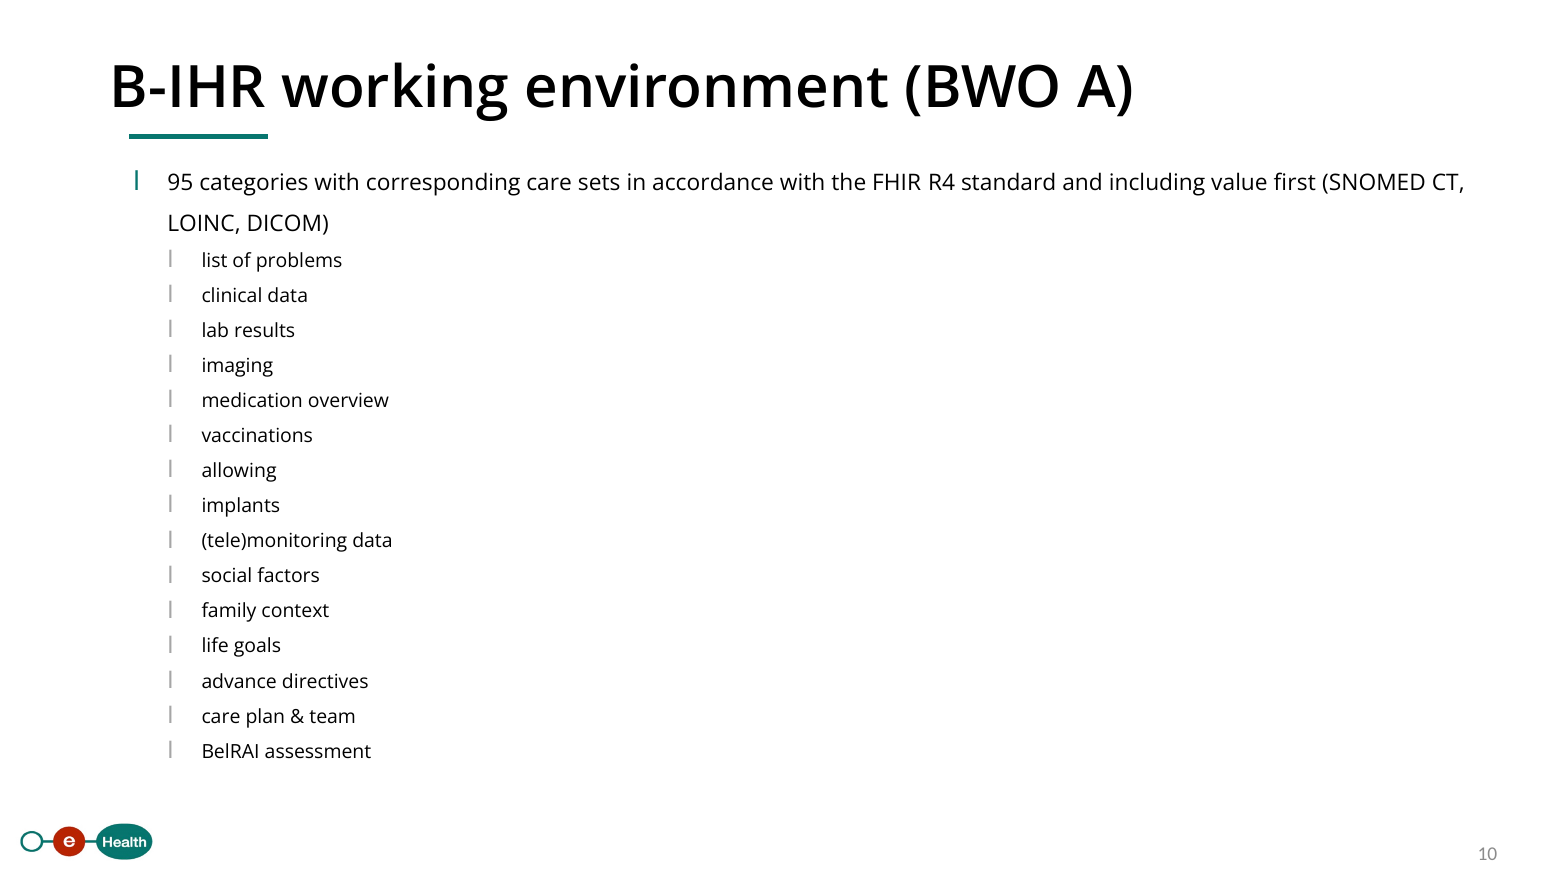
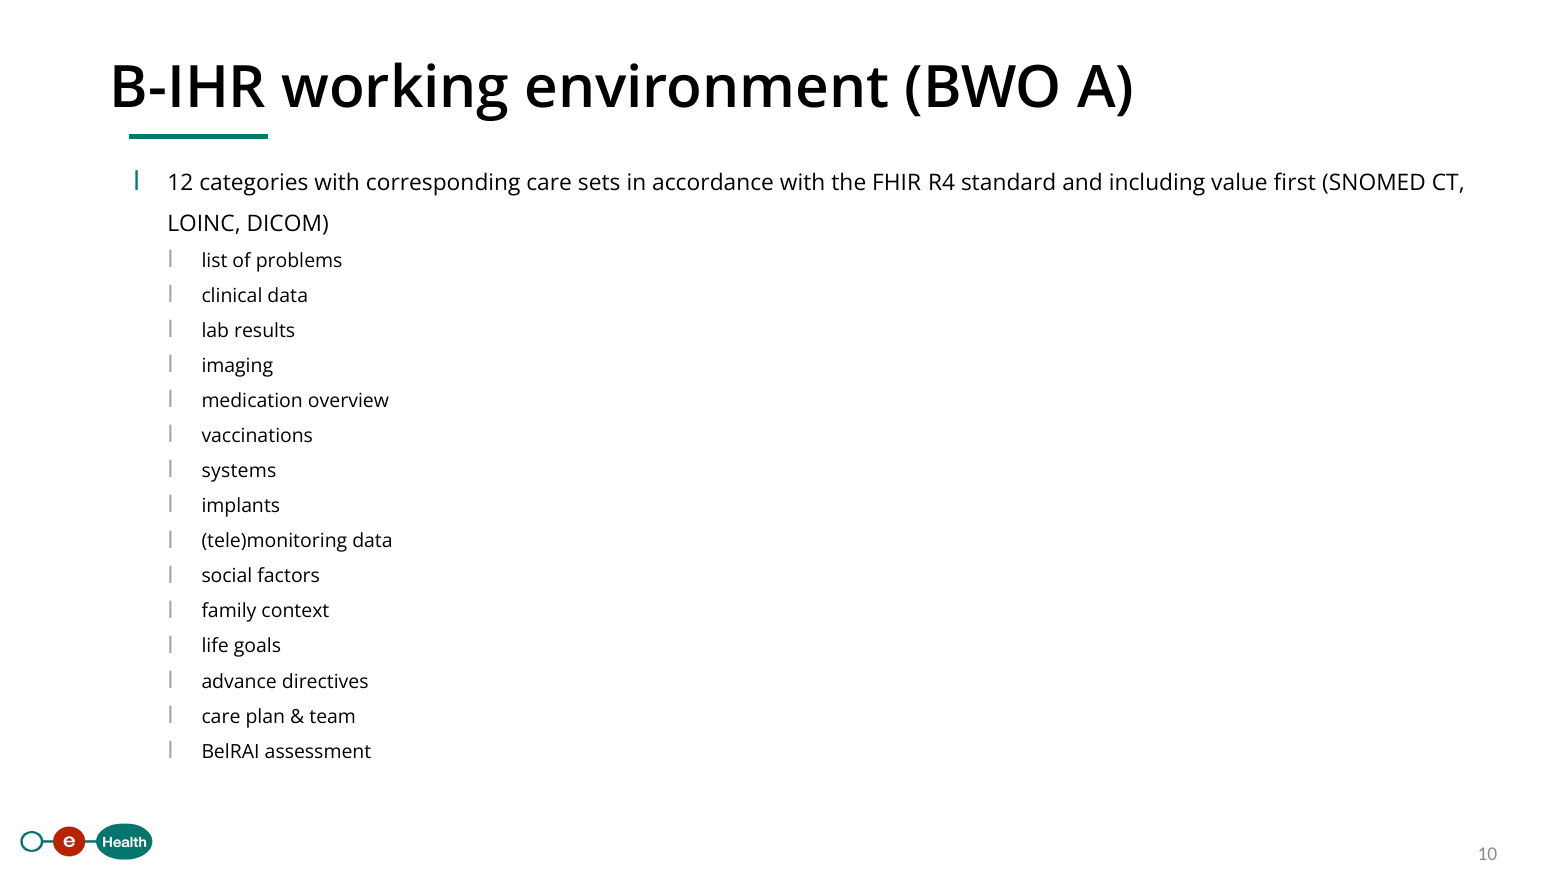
95: 95 -> 12 (180, 183)
allowing: allowing -> systems (239, 471)
